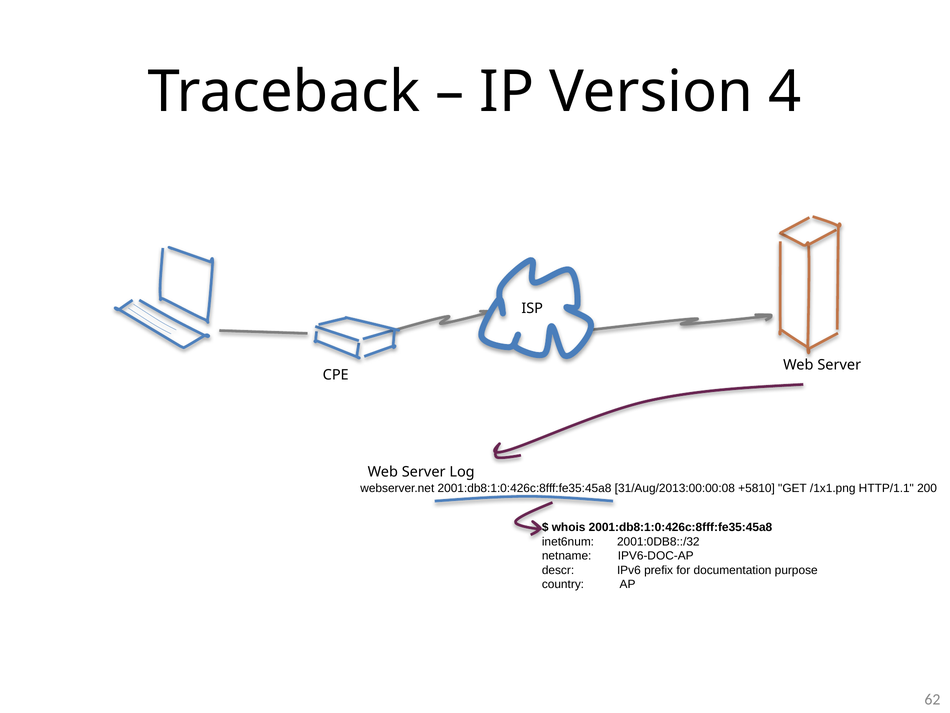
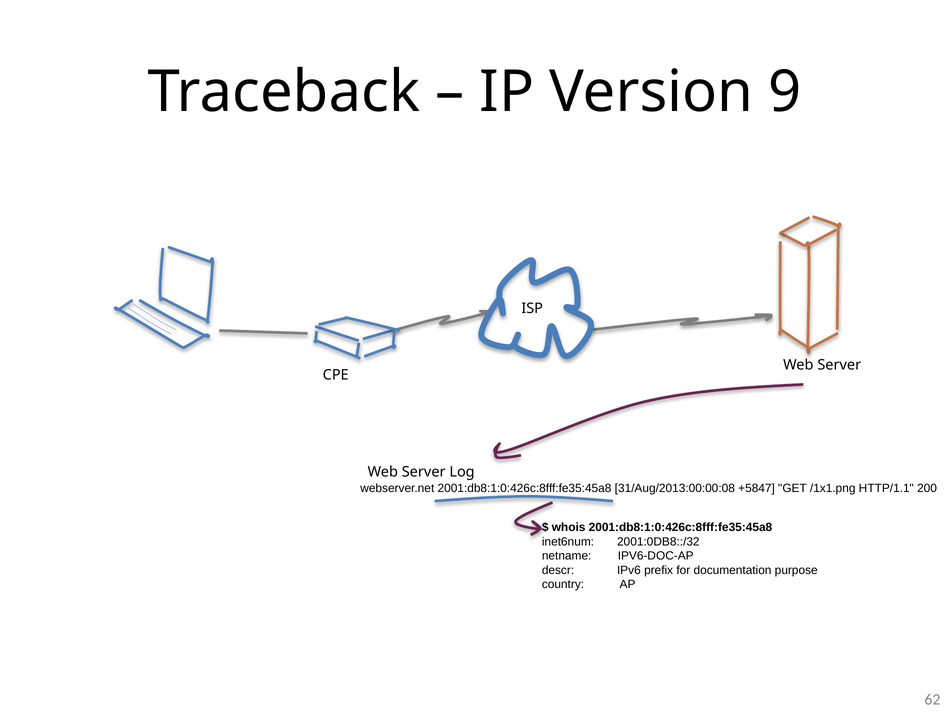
4: 4 -> 9 (785, 92)
+5810: +5810 -> +5847 (757, 488)
